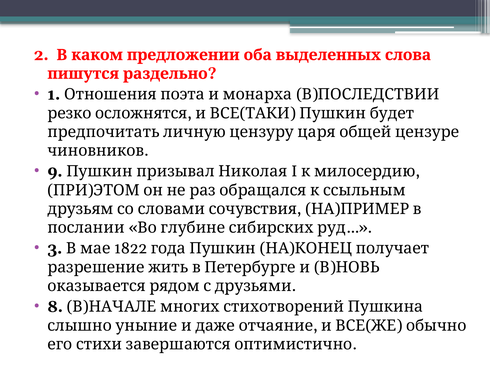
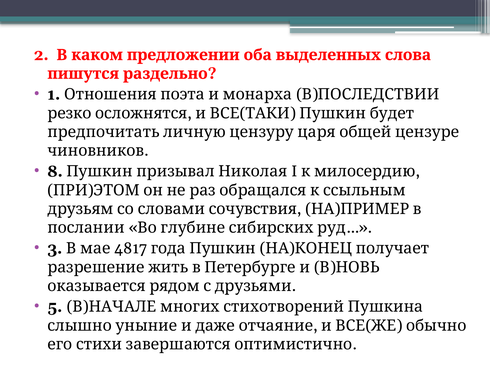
9: 9 -> 8 (55, 172)
1822: 1822 -> 4817 (131, 249)
8: 8 -> 5 (55, 307)
